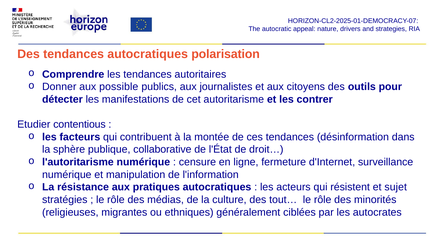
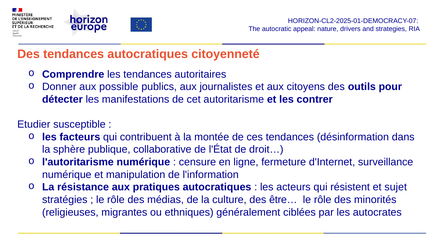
polarisation: polarisation -> citoyenneté (226, 54)
contentious: contentious -> susceptible (79, 124)
tout…: tout… -> être… (283, 199)
